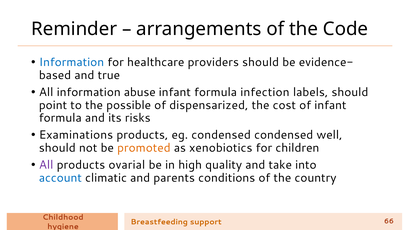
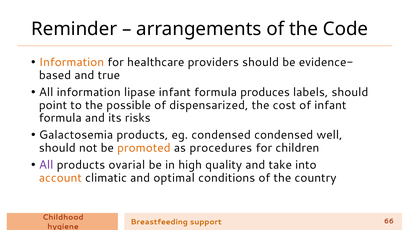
Information colour: blue -> orange (71, 62)
abuse: abuse -> lipase (140, 92)
infection: infection -> produces (265, 92)
Examinations: Examinations -> Galactosemia (76, 135)
xenobiotics: xenobiotics -> procedures (221, 148)
account colour: blue -> orange (60, 178)
parents: parents -> optimal (174, 178)
